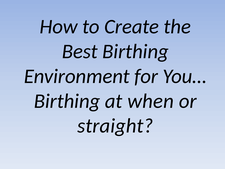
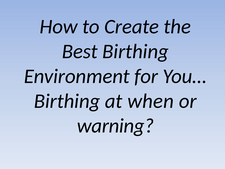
straight: straight -> warning (115, 126)
